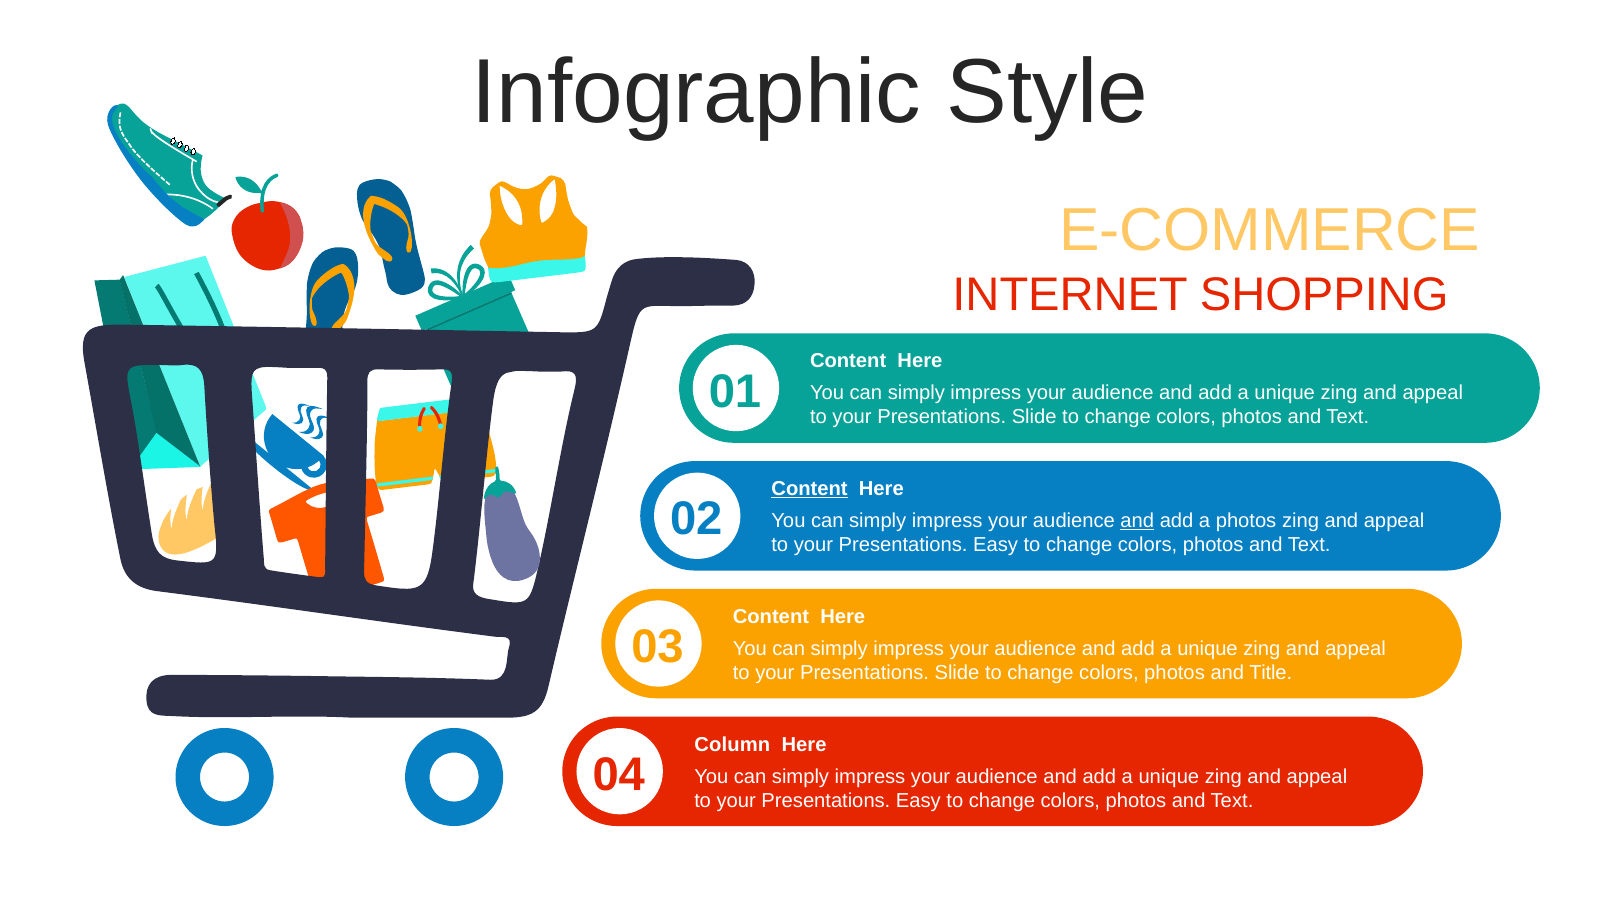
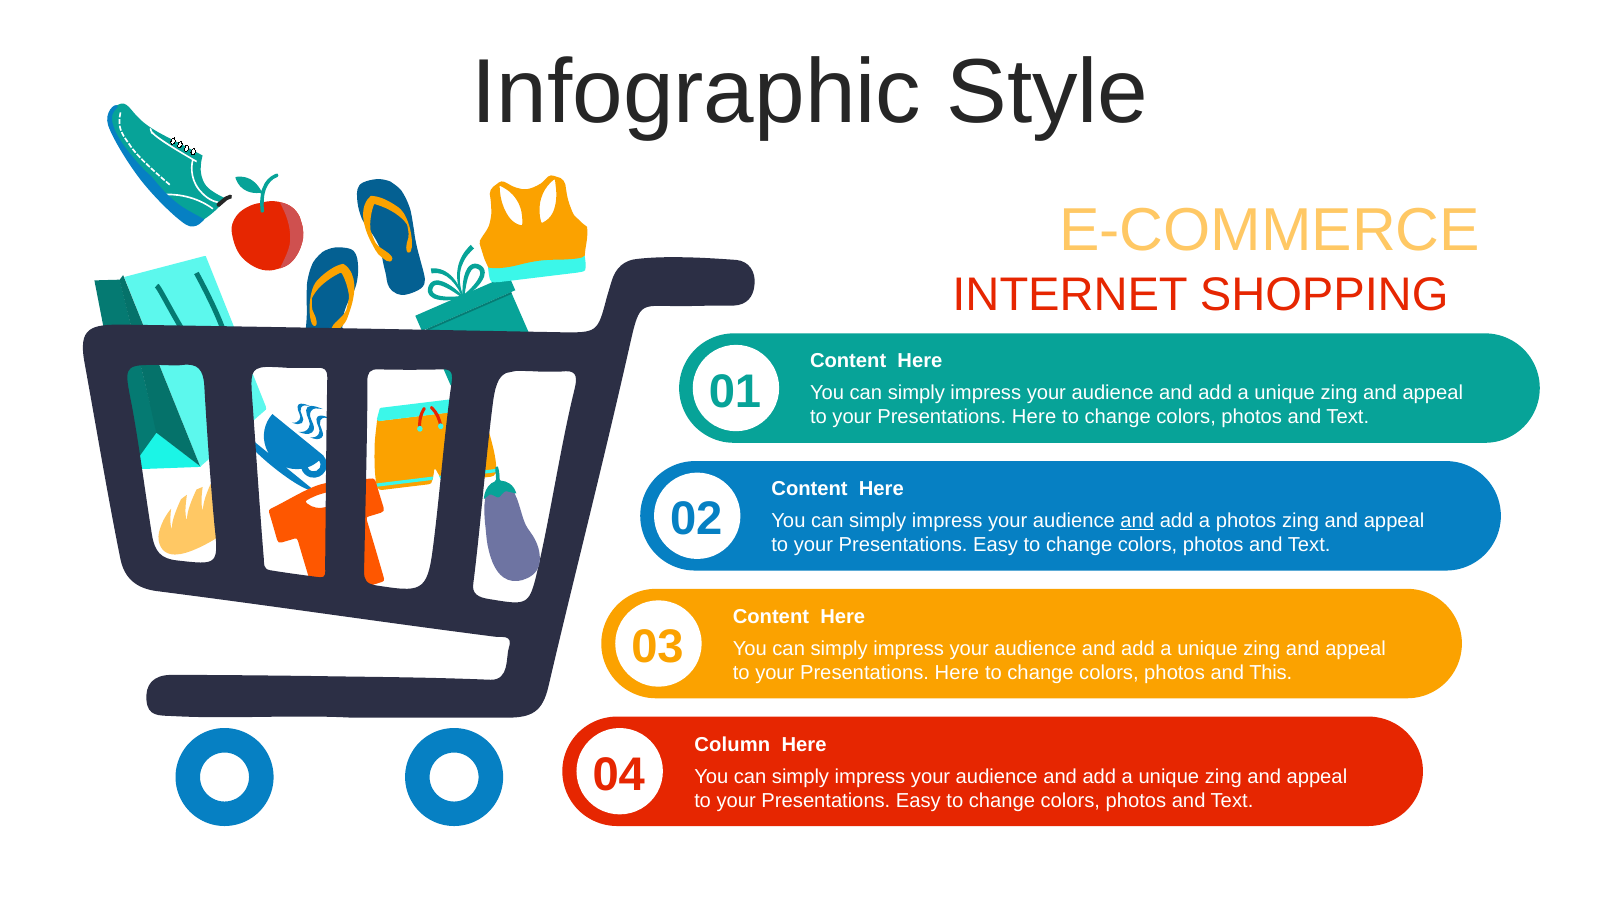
Slide: Slide -> Here (1034, 417)
Content underline: present -> none (810, 489)
Slide: Slide -> Here (957, 673)
Title: Title -> This (1271, 673)
